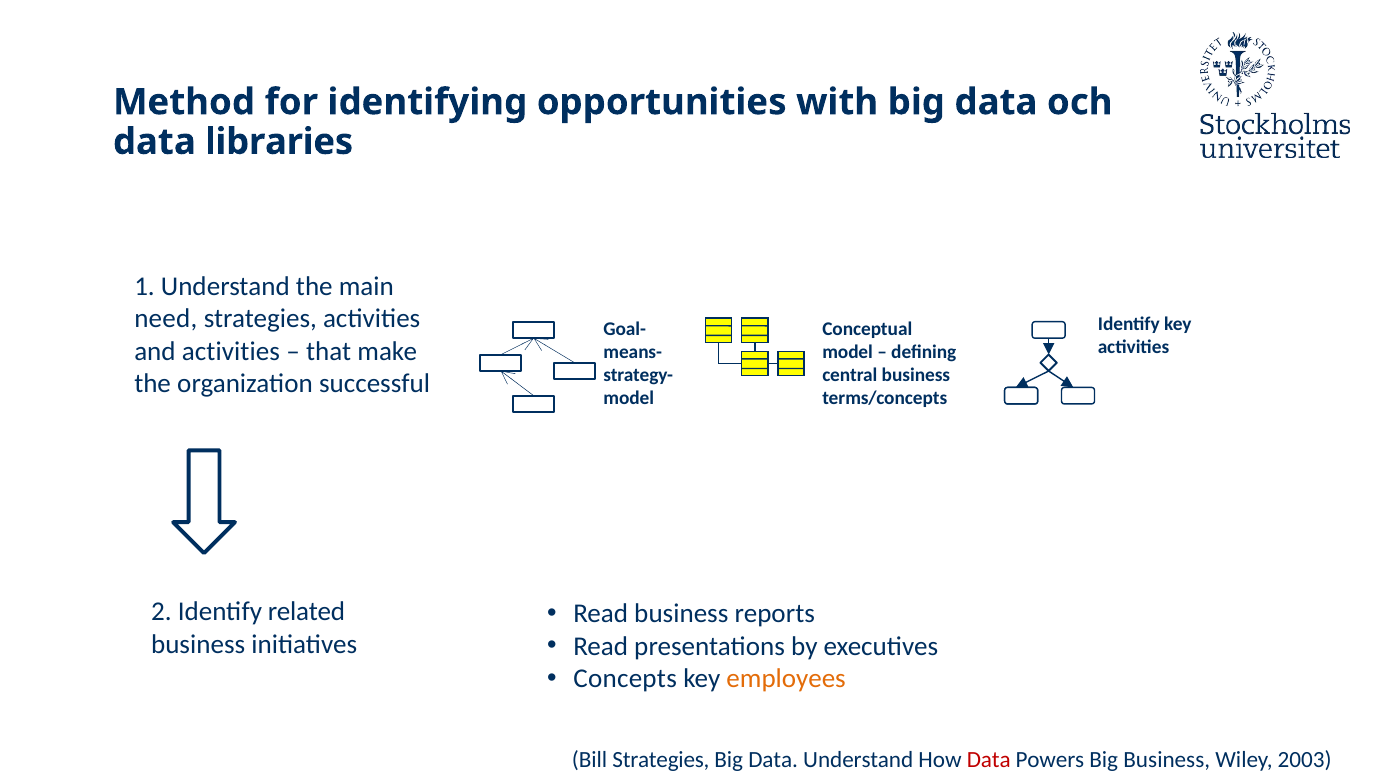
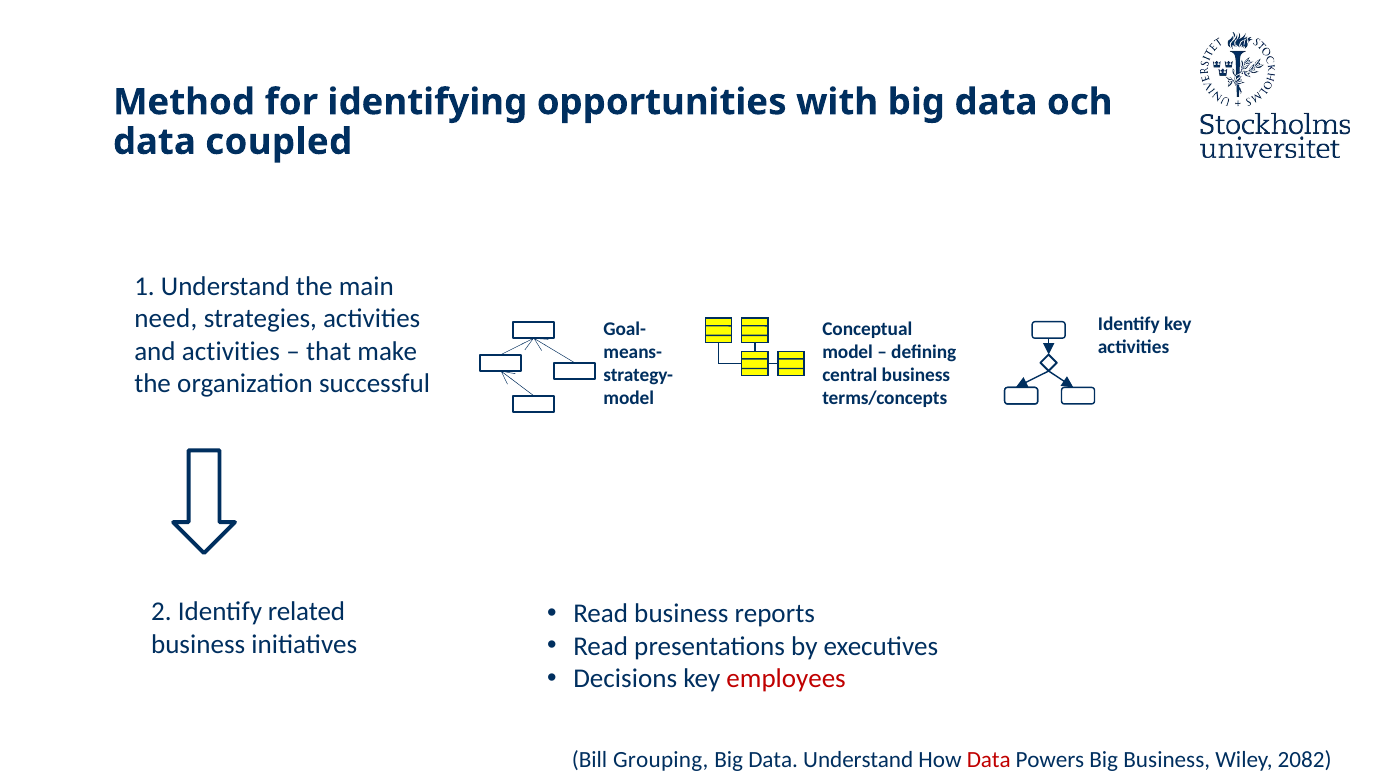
libraries: libraries -> coupled (279, 142)
Concepts: Concepts -> Decisions (625, 679)
employees colour: orange -> red (786, 679)
Bill Strategies: Strategies -> Grouping (661, 760)
2003: 2003 -> 2082 (1305, 760)
